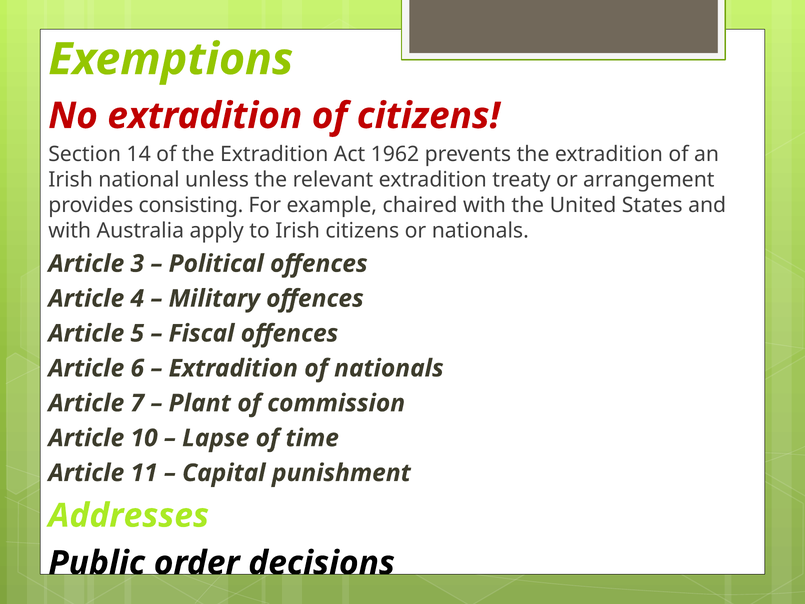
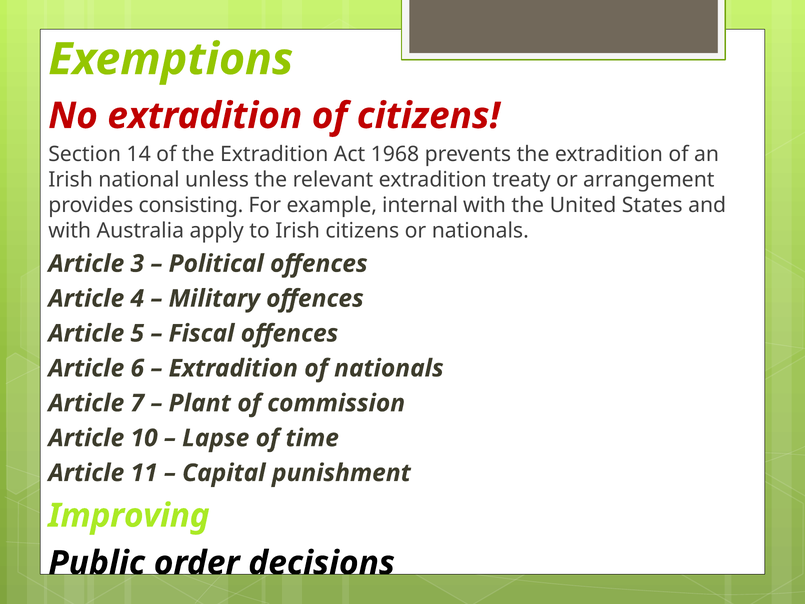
1962: 1962 -> 1968 (395, 154)
chaired: chaired -> internal (420, 205)
Addresses: Addresses -> Improving (129, 515)
